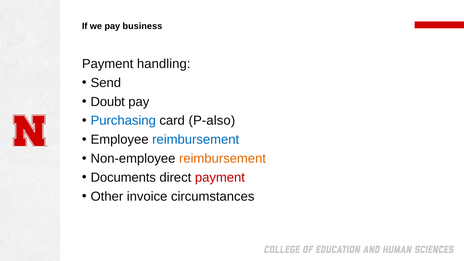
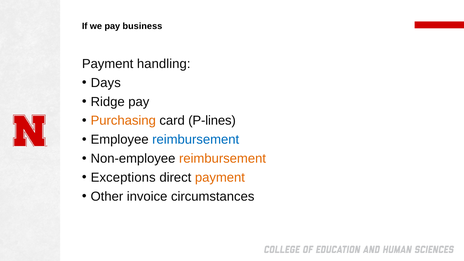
Send: Send -> Days (106, 83)
Doubt: Doubt -> Ridge (108, 102)
Purchasing colour: blue -> orange (123, 121)
P-also: P-also -> P-lines (212, 121)
Documents: Documents -> Exceptions (123, 177)
payment colour: red -> orange (220, 177)
